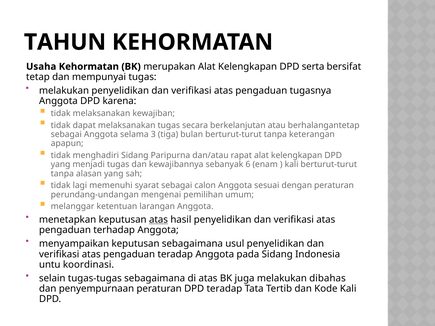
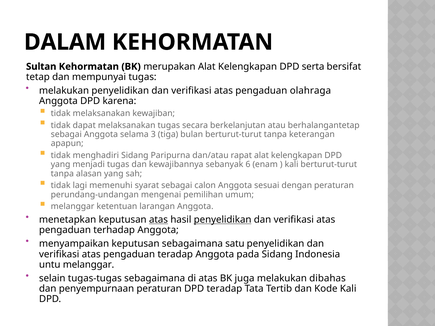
TAHUN: TAHUN -> DALAM (65, 42)
Usaha: Usaha -> Sultan (41, 67)
tugasnya: tugasnya -> olahraga (310, 91)
penyelidikan underline: none -> present (223, 220)
usul: usul -> satu (235, 244)
untu koordinasi: koordinasi -> melanggar (89, 265)
